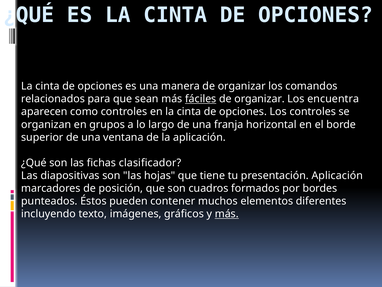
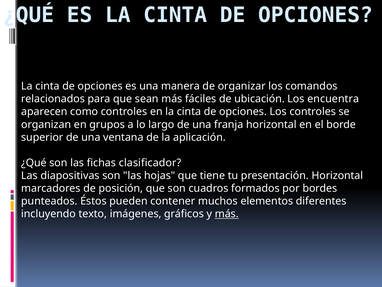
fáciles underline: present -> none (201, 99)
organizar: organizar -> ubicación (260, 99)
presentación Aplicación: Aplicación -> Horizontal (337, 175)
